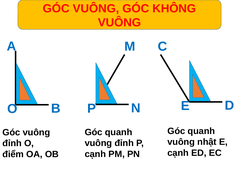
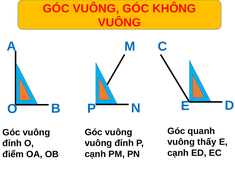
quanh: quanh -> vuông (119, 132)
nhật: nhật -> thấy (207, 142)
